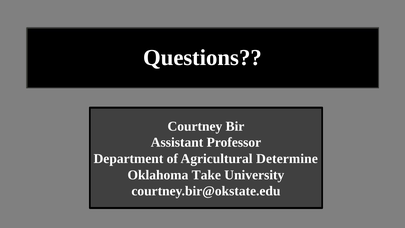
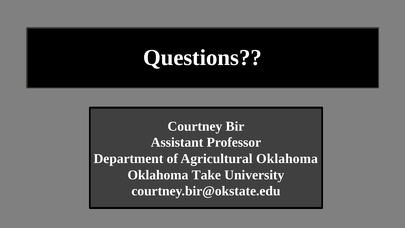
Agricultural Determine: Determine -> Oklahoma (287, 159)
